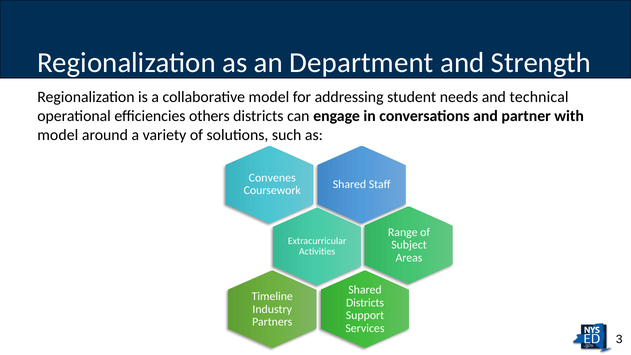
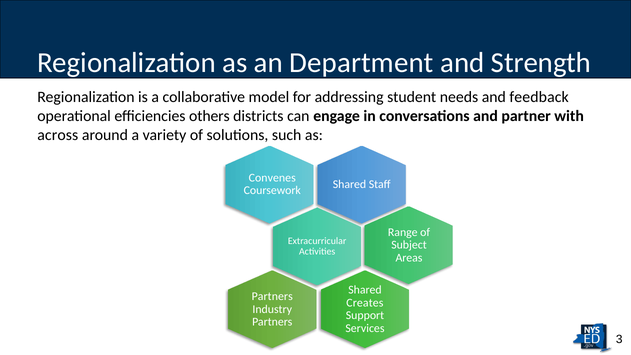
technical: technical -> feedback (539, 97)
model: model -> across (58, 135)
Timeline: Timeline -> Partners (272, 296)
Districts: Districts -> Creates (365, 303)
